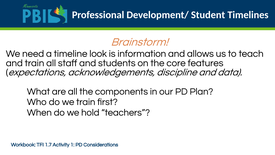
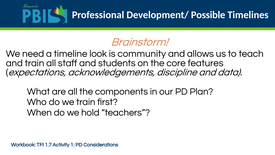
Student: Student -> Possible (208, 15)
information: information -> community (142, 54)
